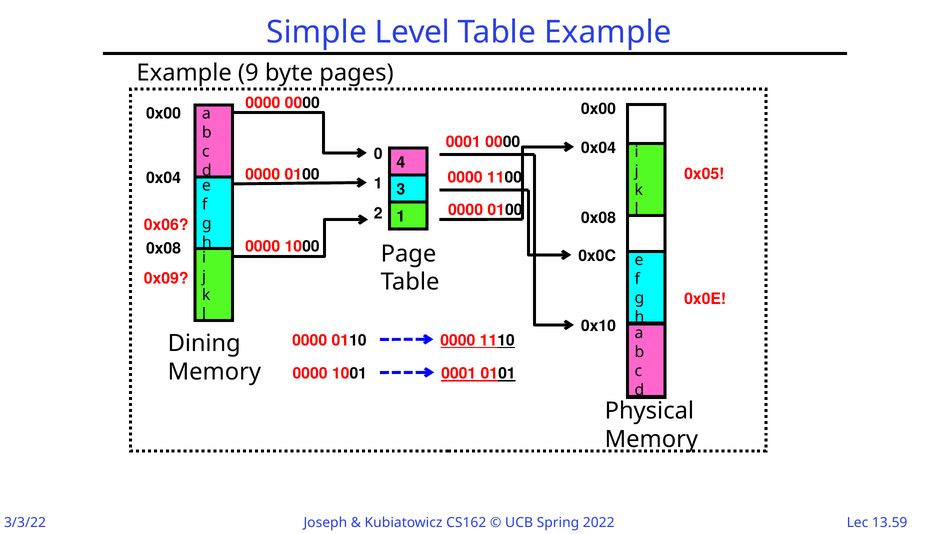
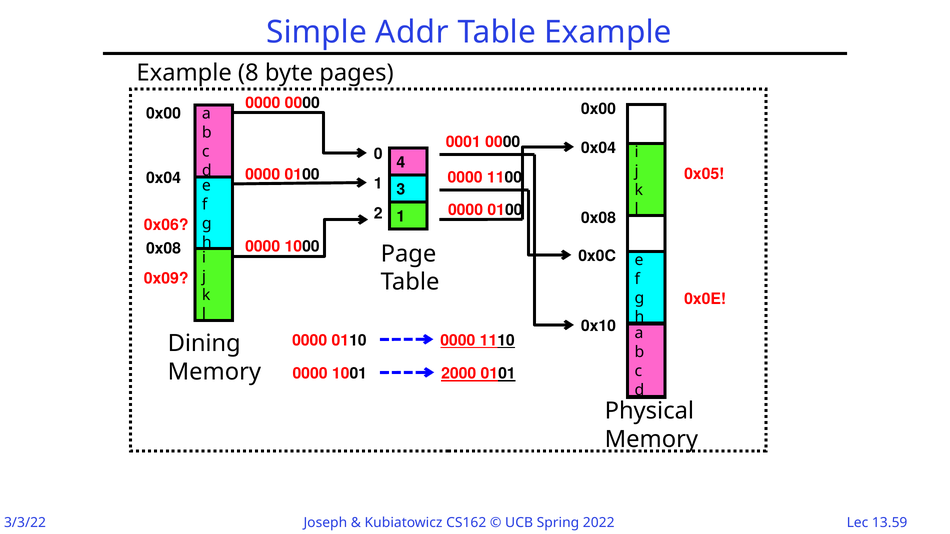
Level: Level -> Addr (412, 32)
9: 9 -> 8 (248, 73)
1001 0001: 0001 -> 2000 (459, 374)
